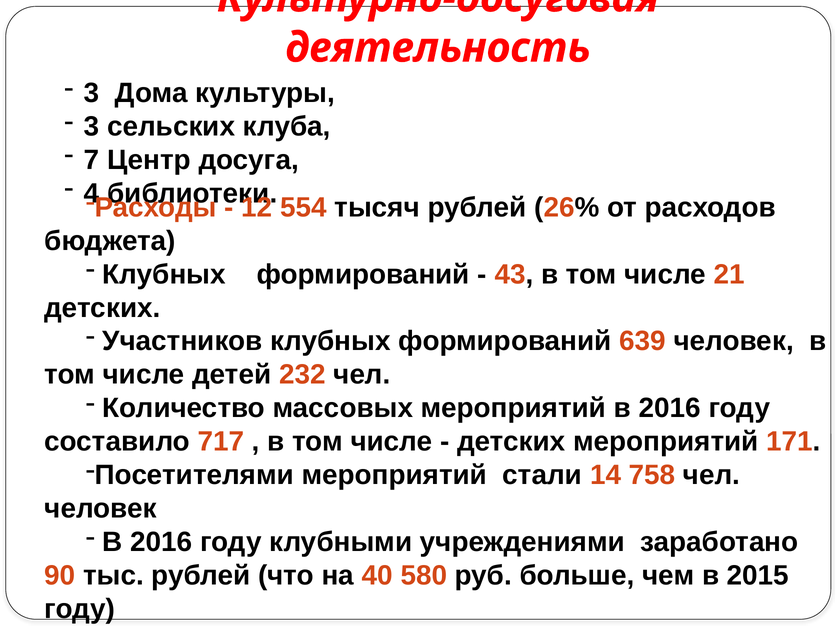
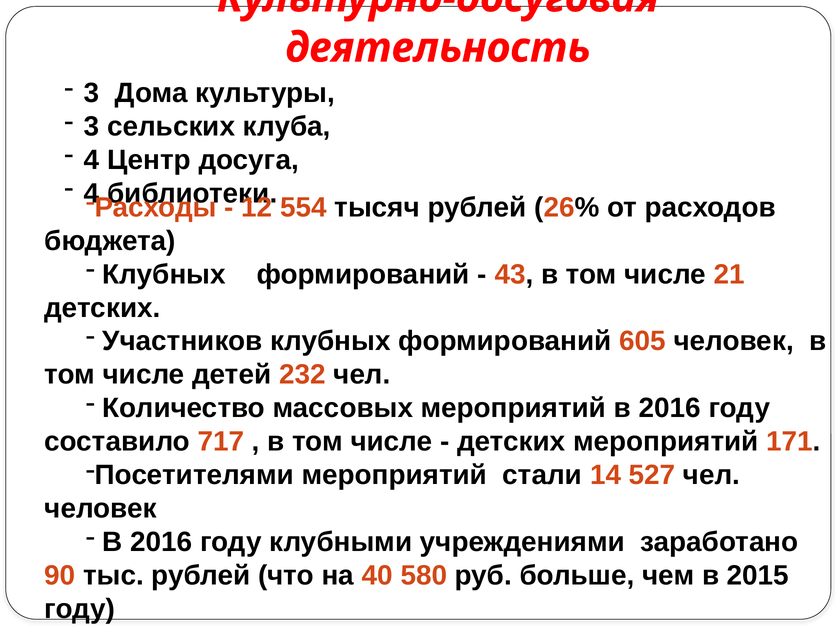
7: 7 -> 4 (92, 160)
639: 639 -> 605 (643, 341)
758: 758 -> 527 (652, 475)
